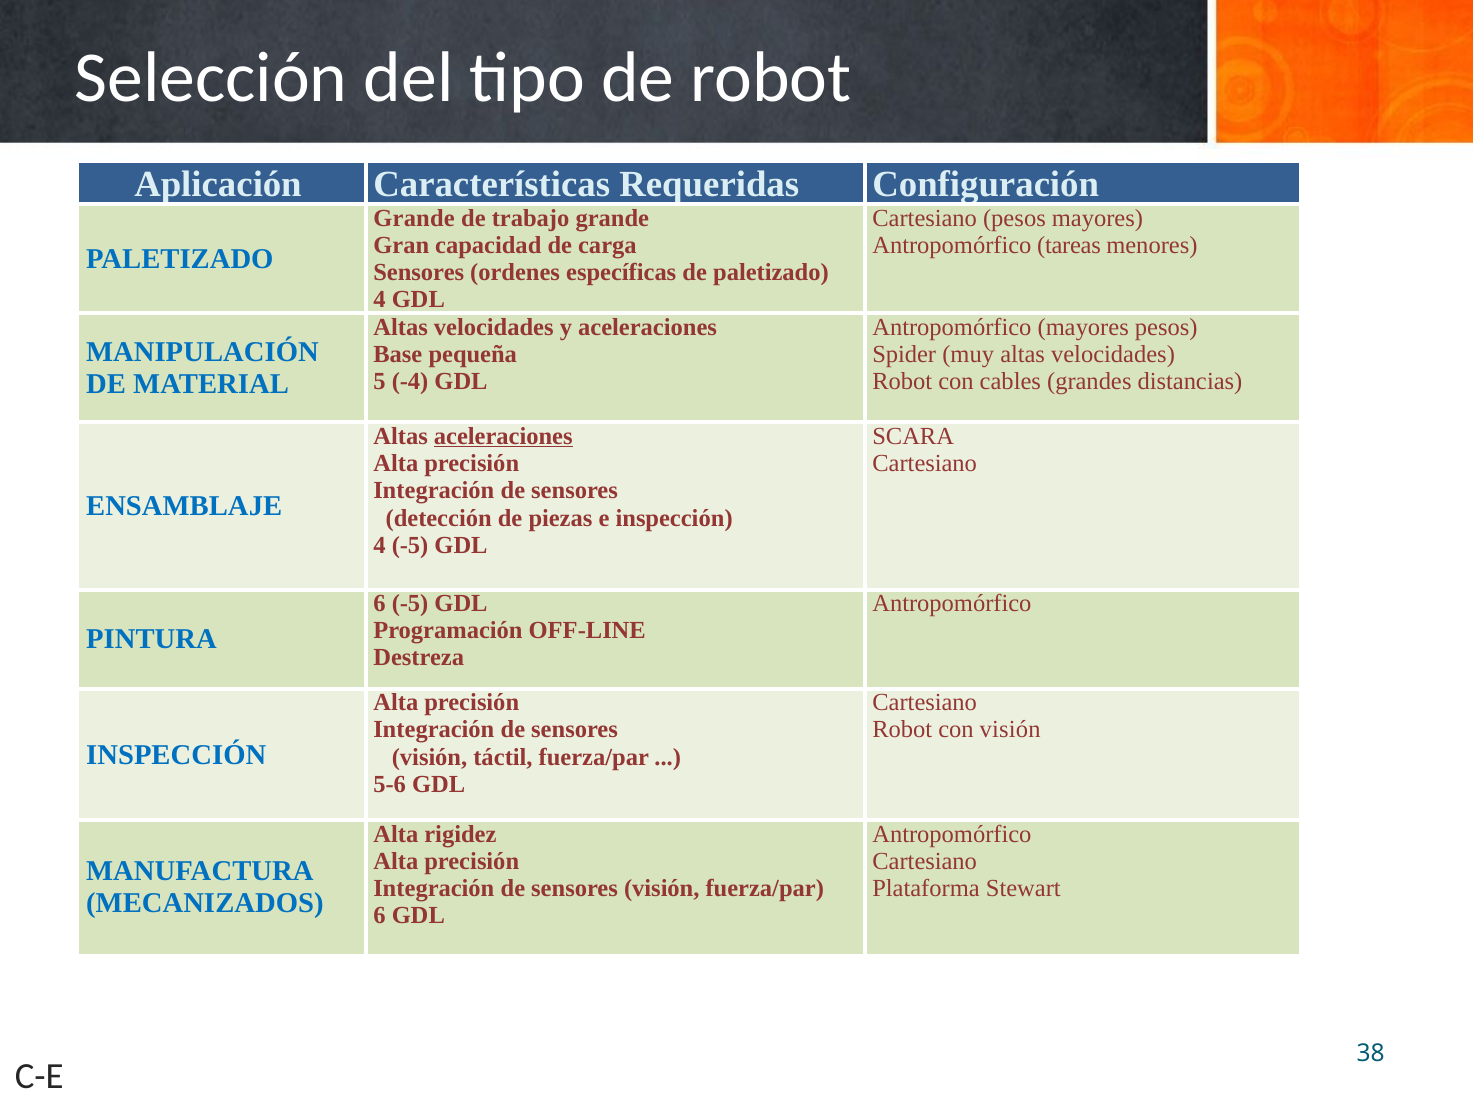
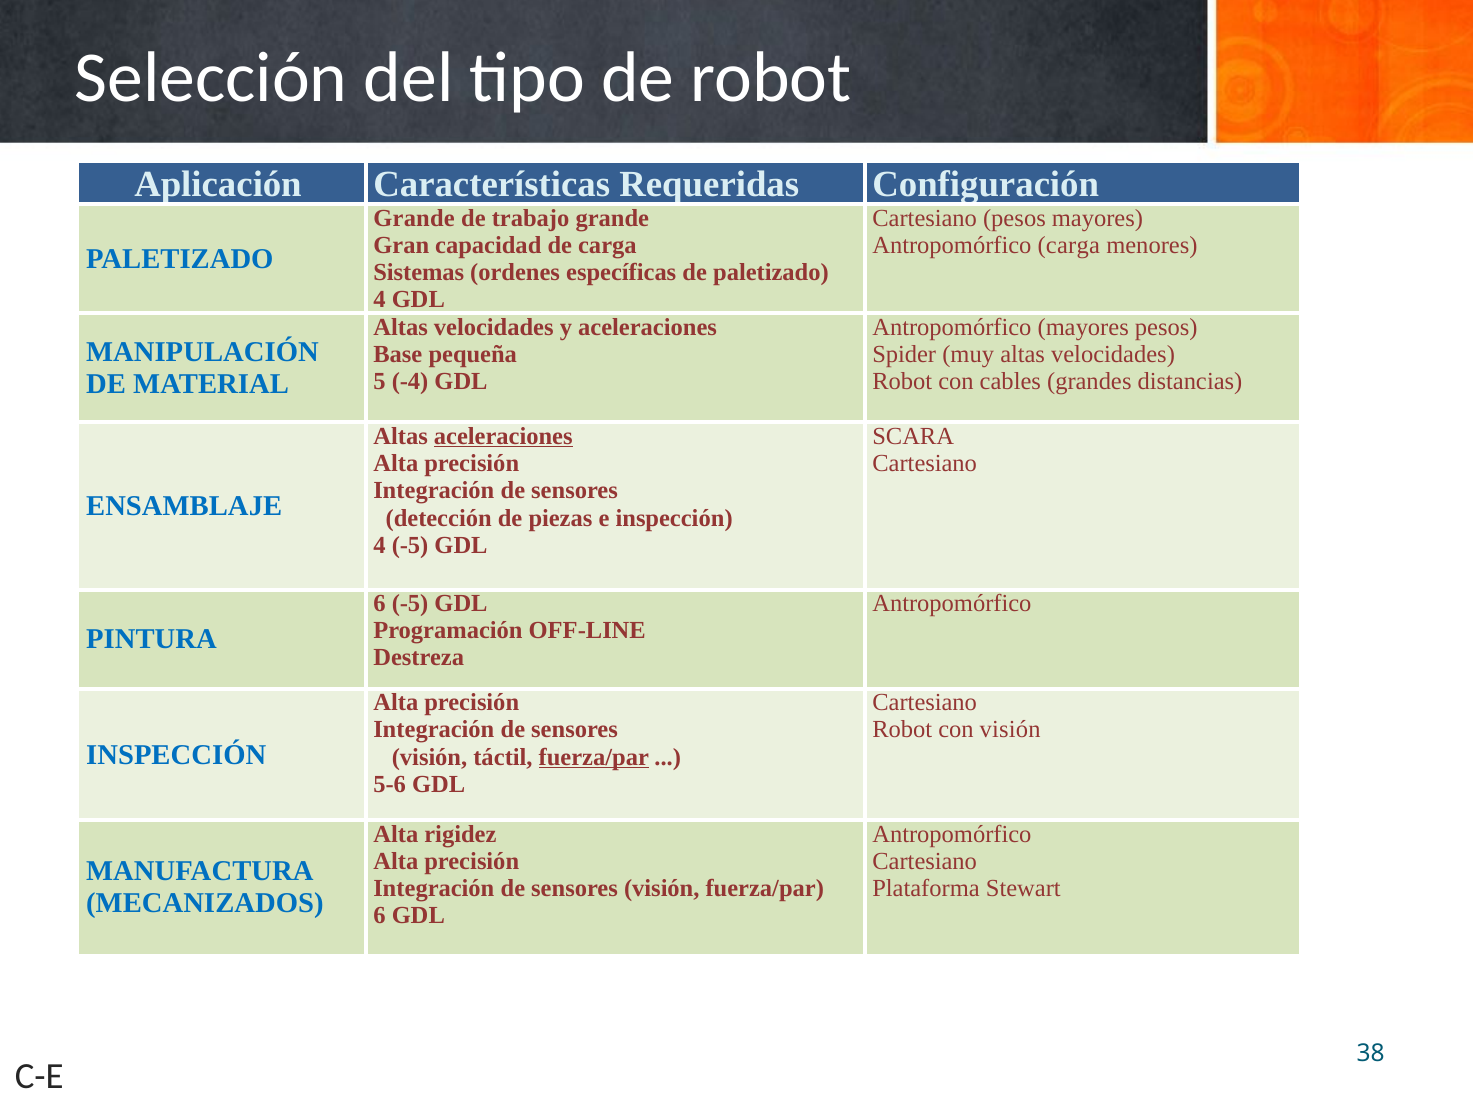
Antropomórfico tareas: tareas -> carga (1069, 245)
Sensores: Sensores -> Sistemas (419, 272)
fuerza/par underline: none -> present (594, 757)
